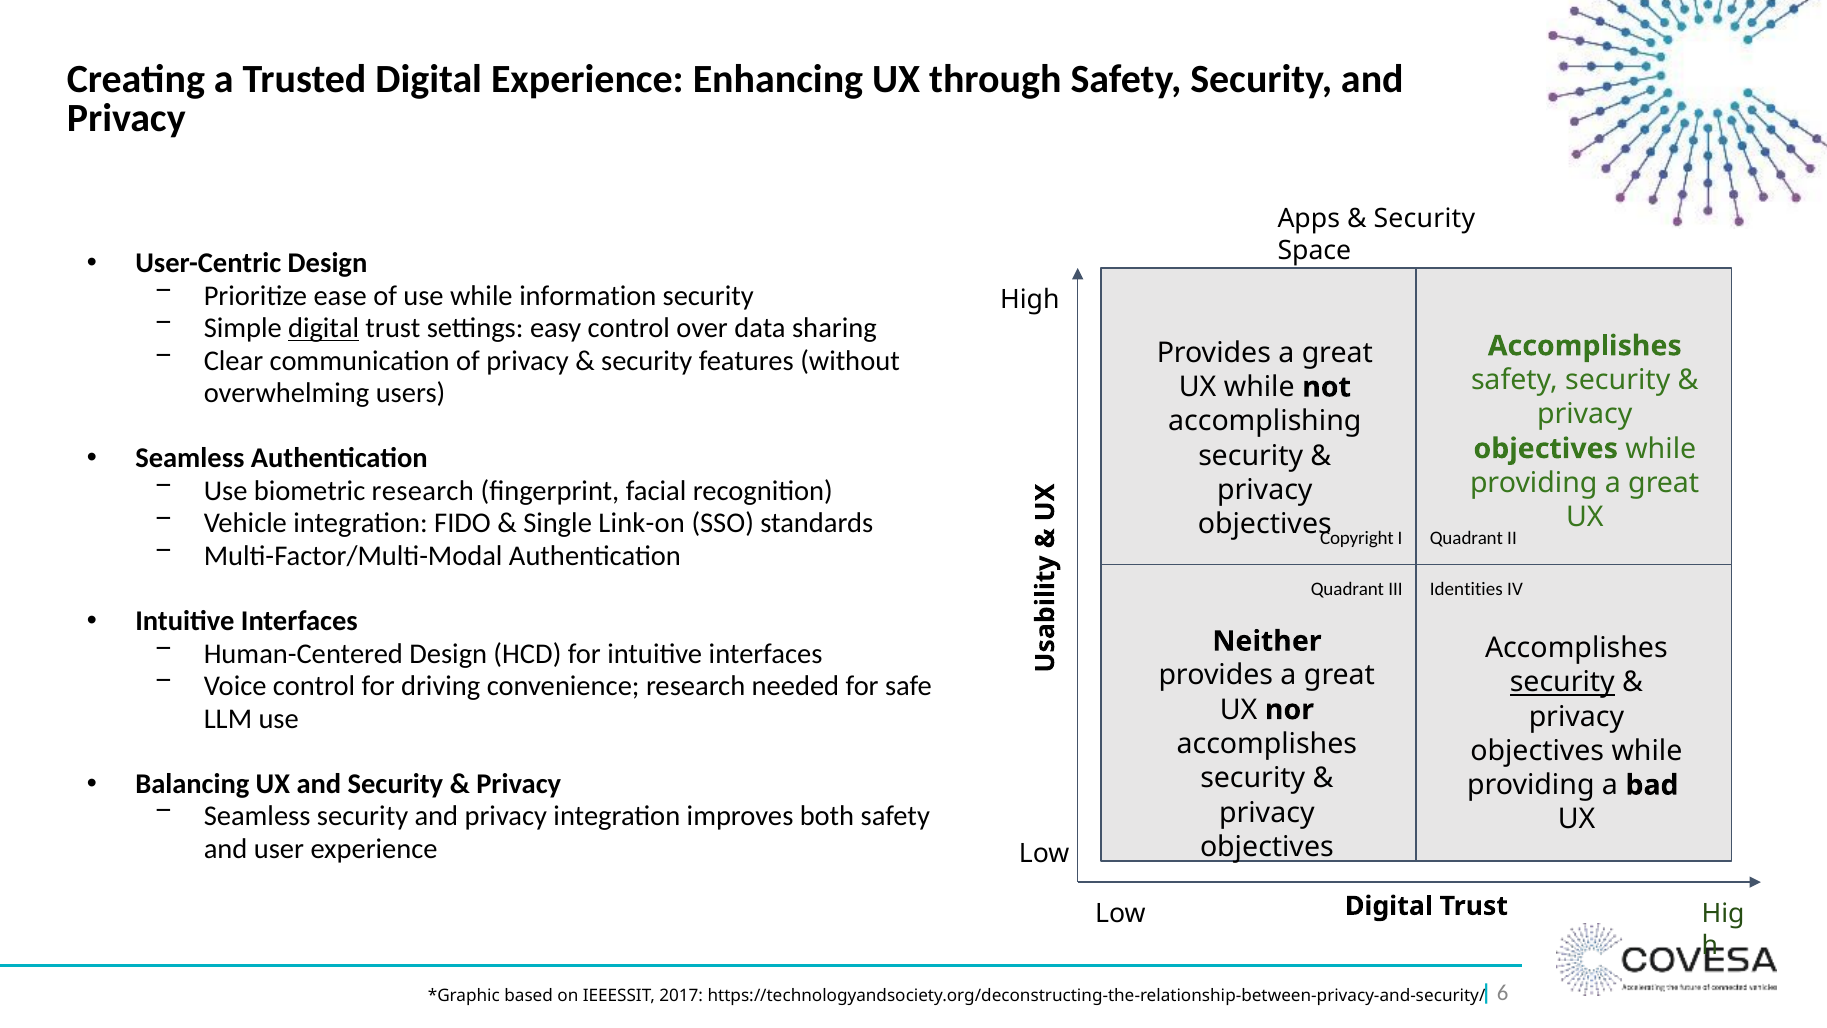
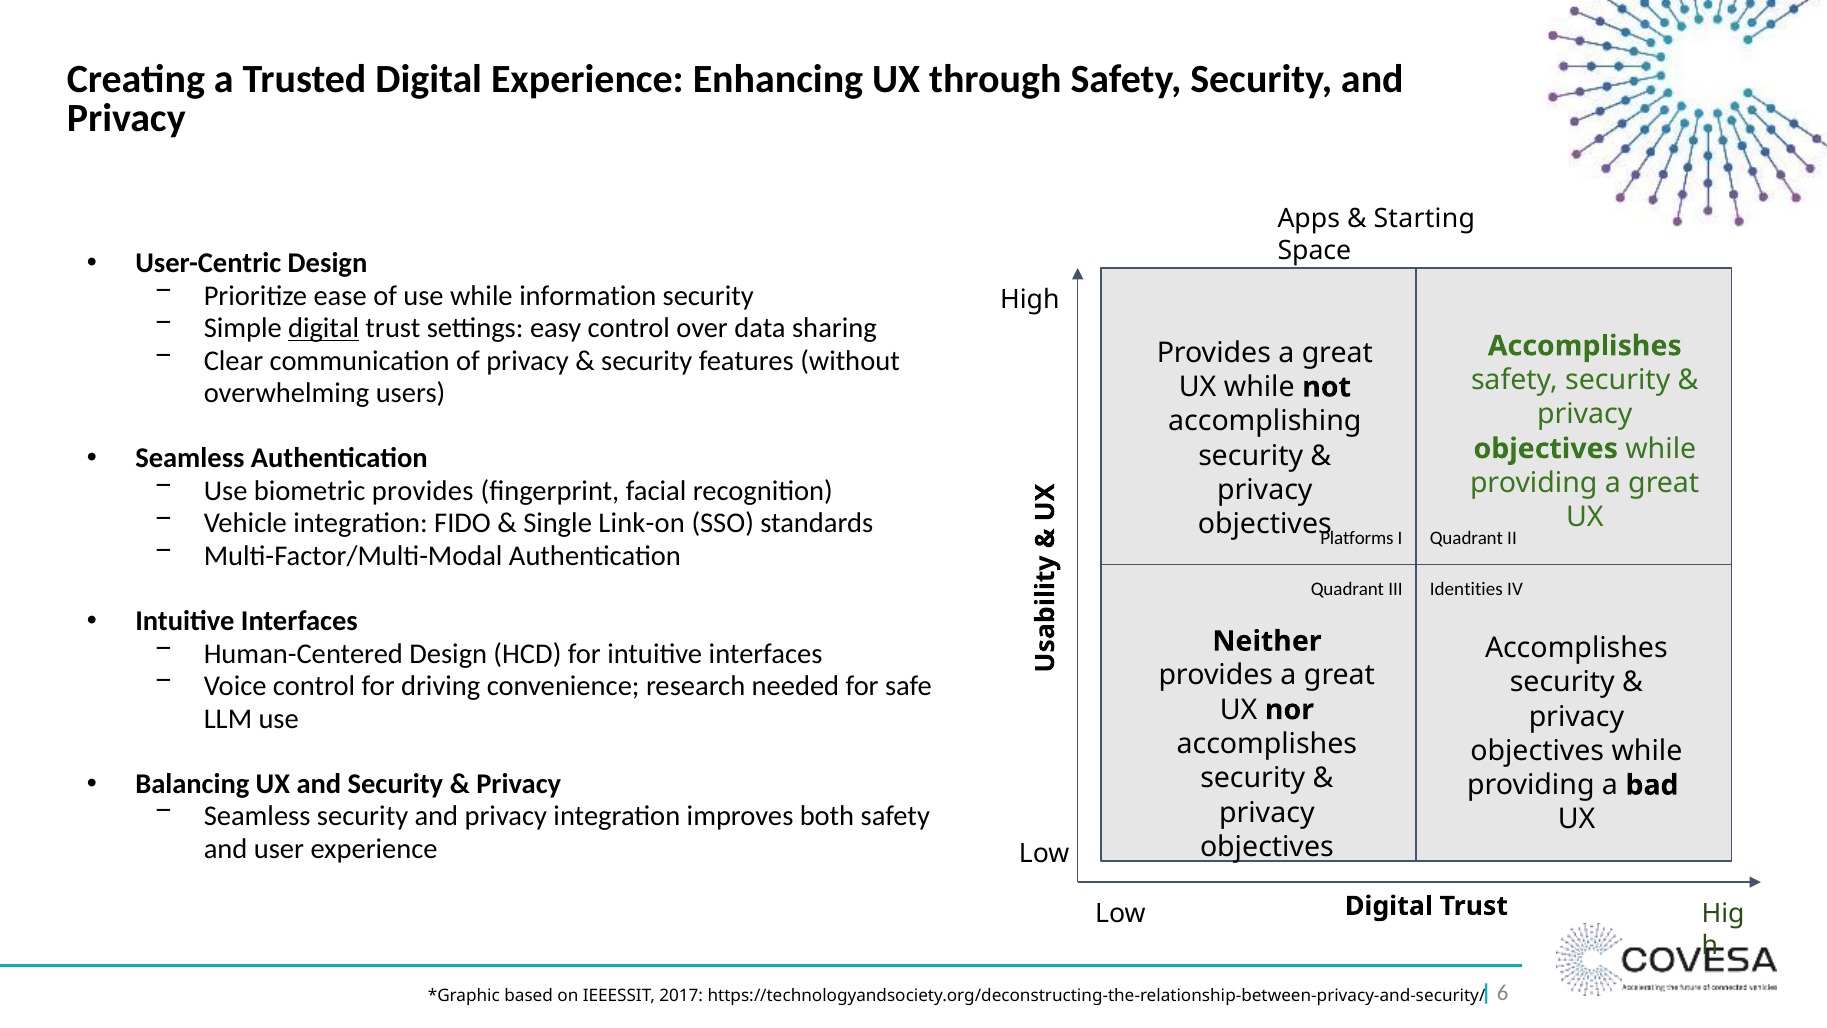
Security: Security -> Starting (1424, 219)
biometric research: research -> provides (423, 491)
Copyright: Copyright -> Platforms (1357, 538)
security underline: present -> none (1562, 682)
